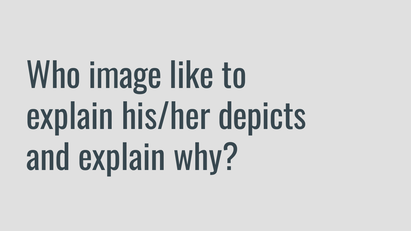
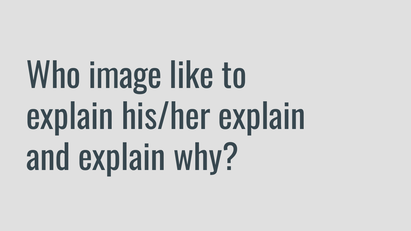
his/her depicts: depicts -> explain (262, 118)
